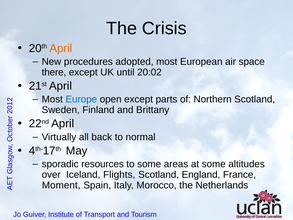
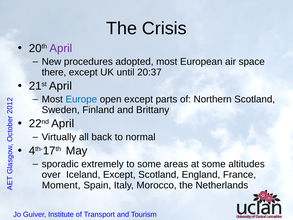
April colour: orange -> purple (61, 48)
20:02: 20:02 -> 20:37 (149, 72)
resources: resources -> extremely (102, 164)
Iceland Flights: Flights -> Except (119, 174)
